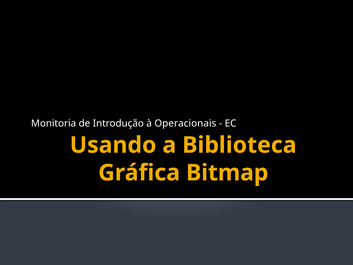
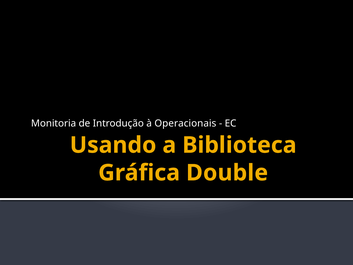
Bitmap: Bitmap -> Double (227, 173)
